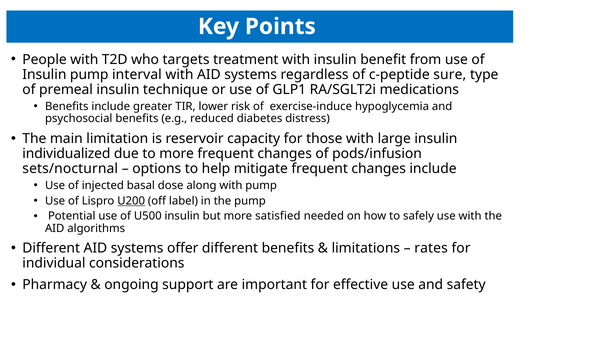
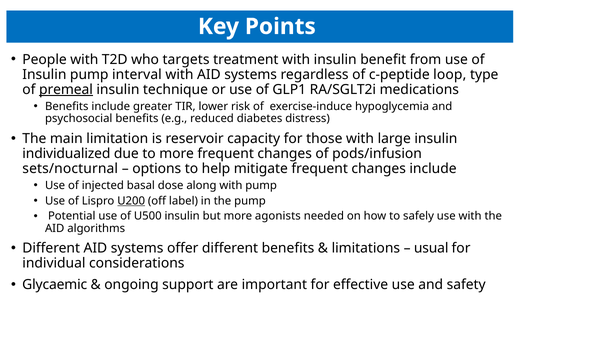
sure: sure -> loop (450, 74)
premeal underline: none -> present (66, 89)
satisfied: satisfied -> agonists (278, 216)
rates: rates -> usual (431, 248)
Pharmacy: Pharmacy -> Glycaemic (55, 284)
